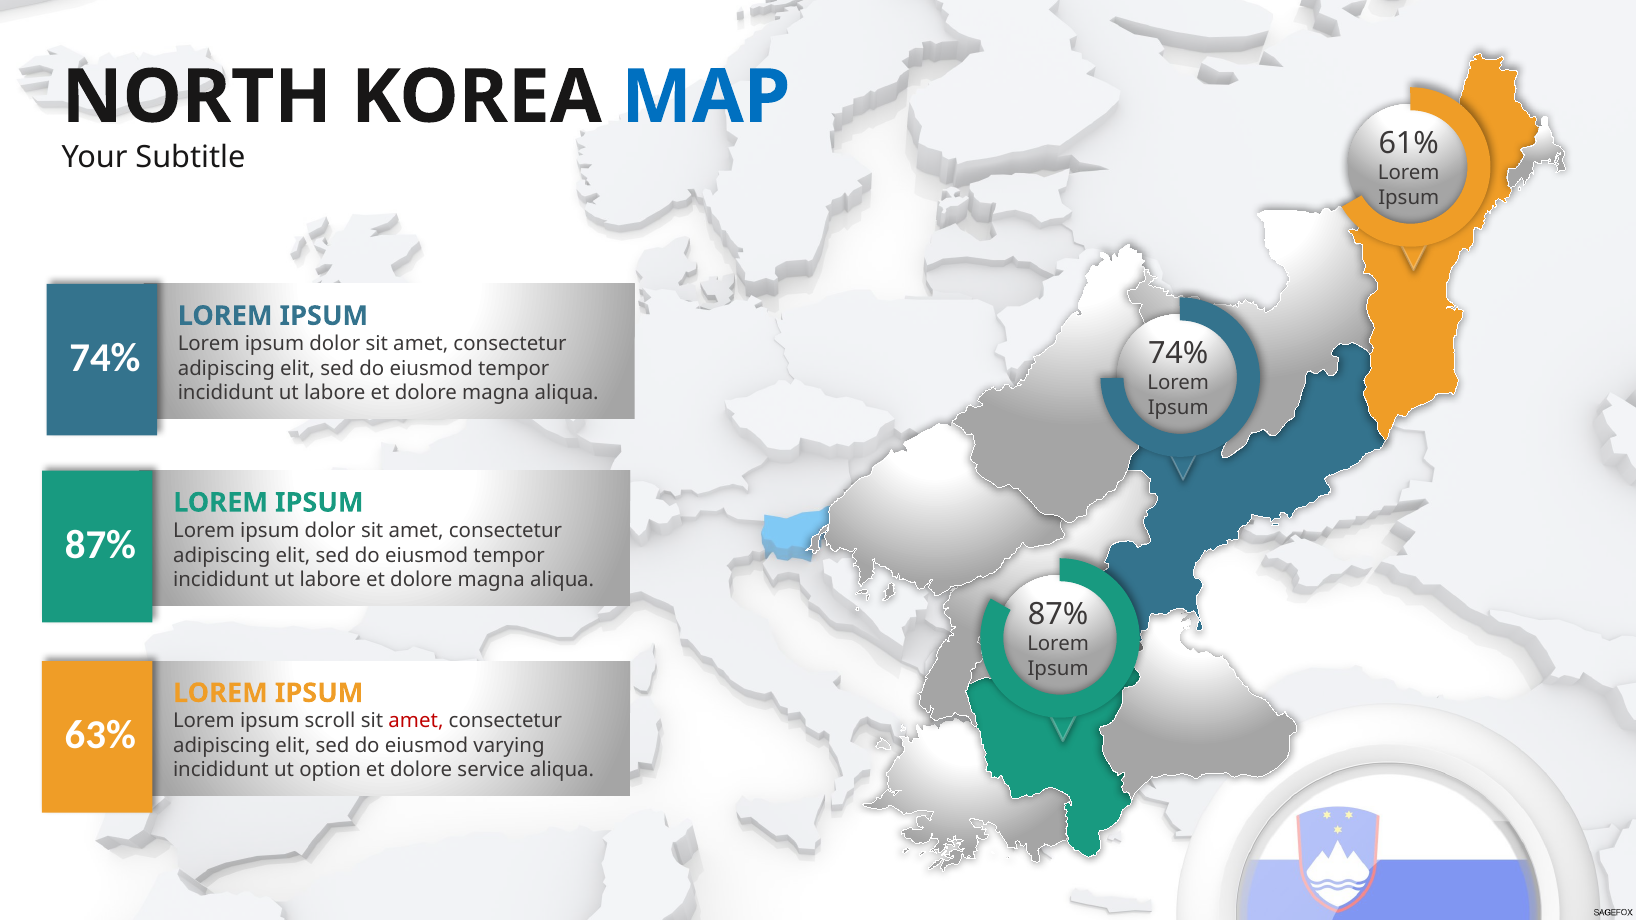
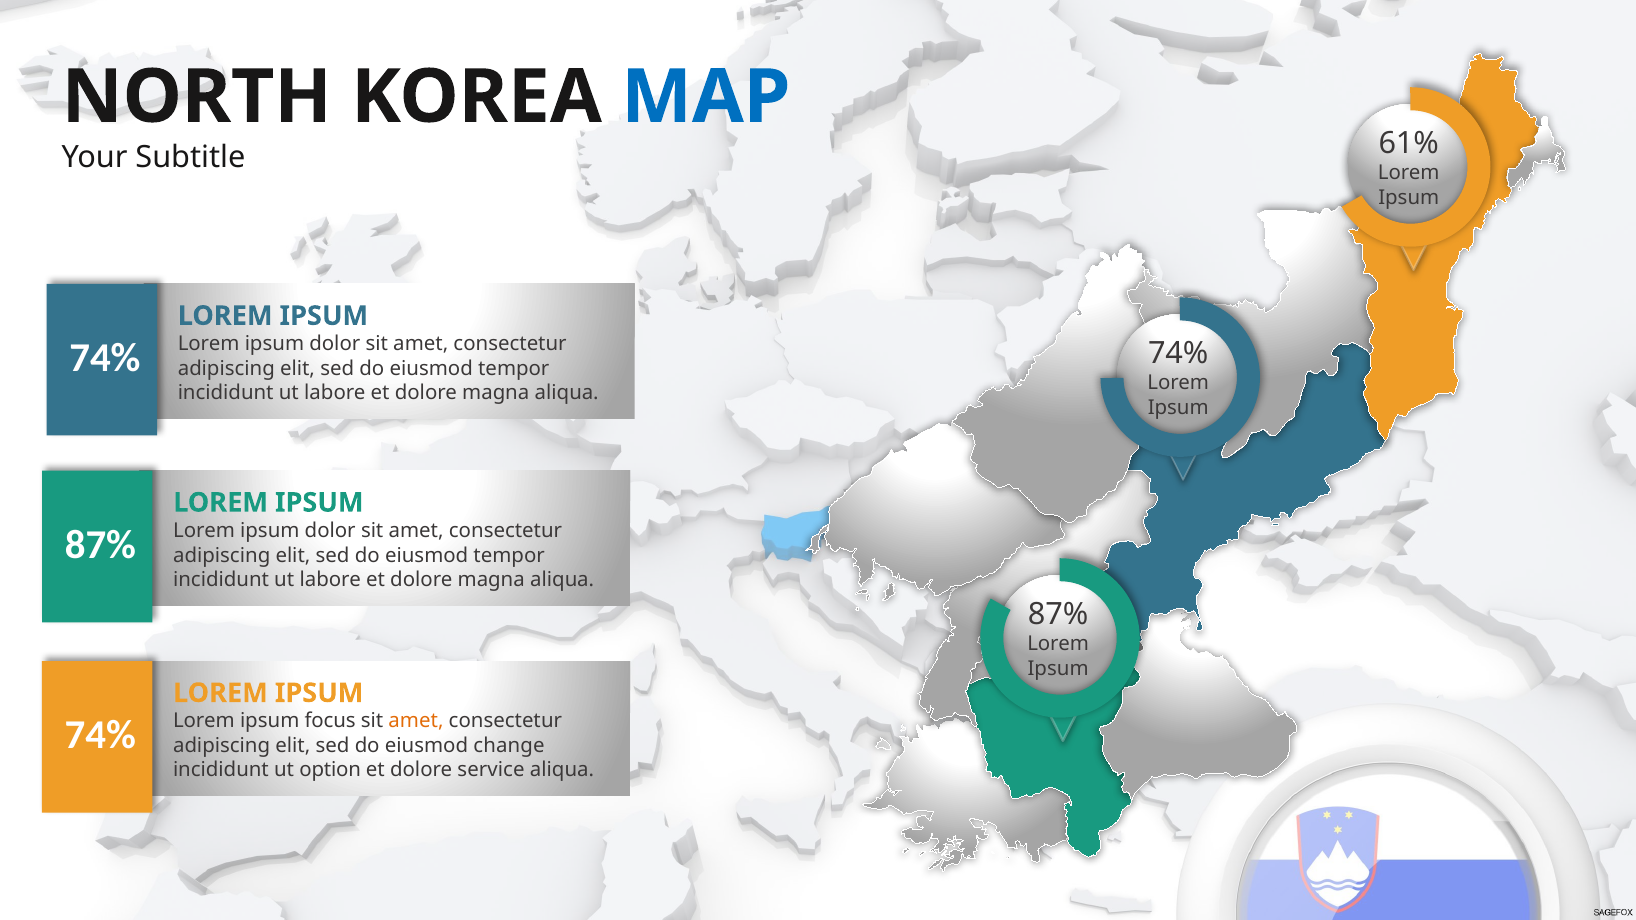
scroll: scroll -> focus (330, 721)
amet colour: red -> orange (416, 721)
63%: 63% -> 74% (100, 736)
varying: varying -> change (509, 746)
